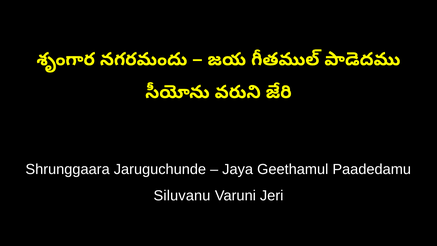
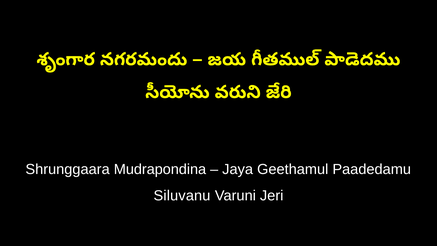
Jaruguchunde: Jaruguchunde -> Mudrapondina (160, 169)
